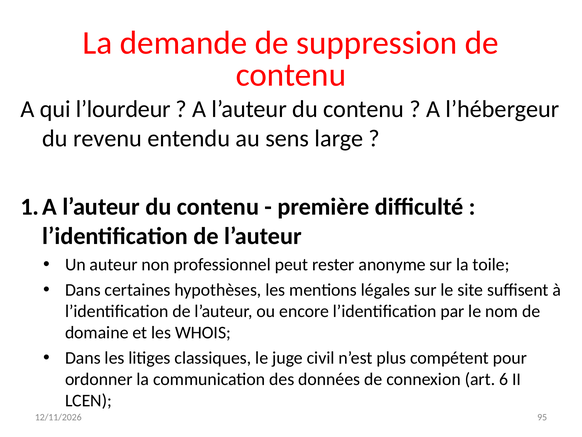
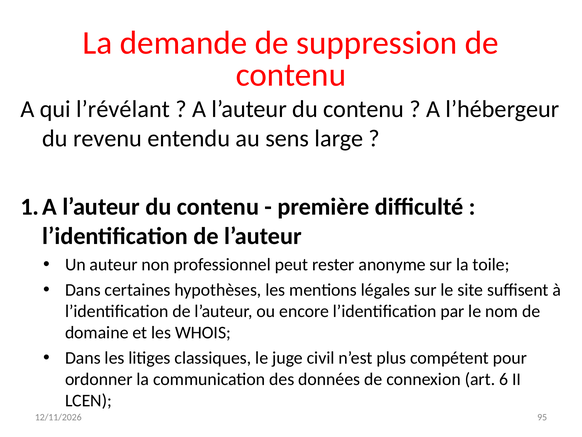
l’lourdeur: l’lourdeur -> l’révélant (123, 109)
